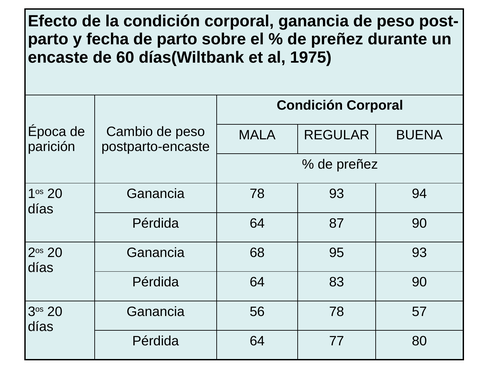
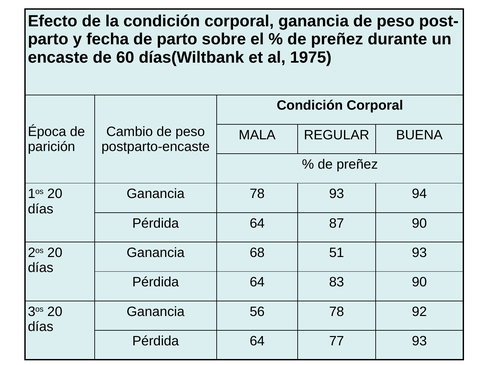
95: 95 -> 51 (337, 253)
57: 57 -> 92 (419, 312)
77 80: 80 -> 93 (419, 341)
